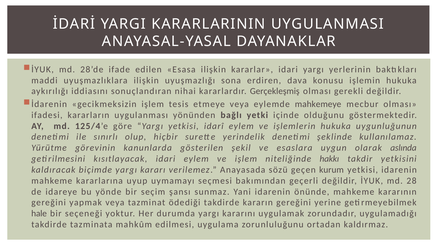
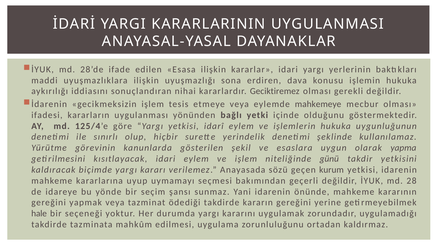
Gerçekleşmiş: Gerçekleşmiş -> Geciktiremez (275, 91)
aslında: aslında -> yapma (403, 148)
hakkı: hakkı -> günü (329, 159)
